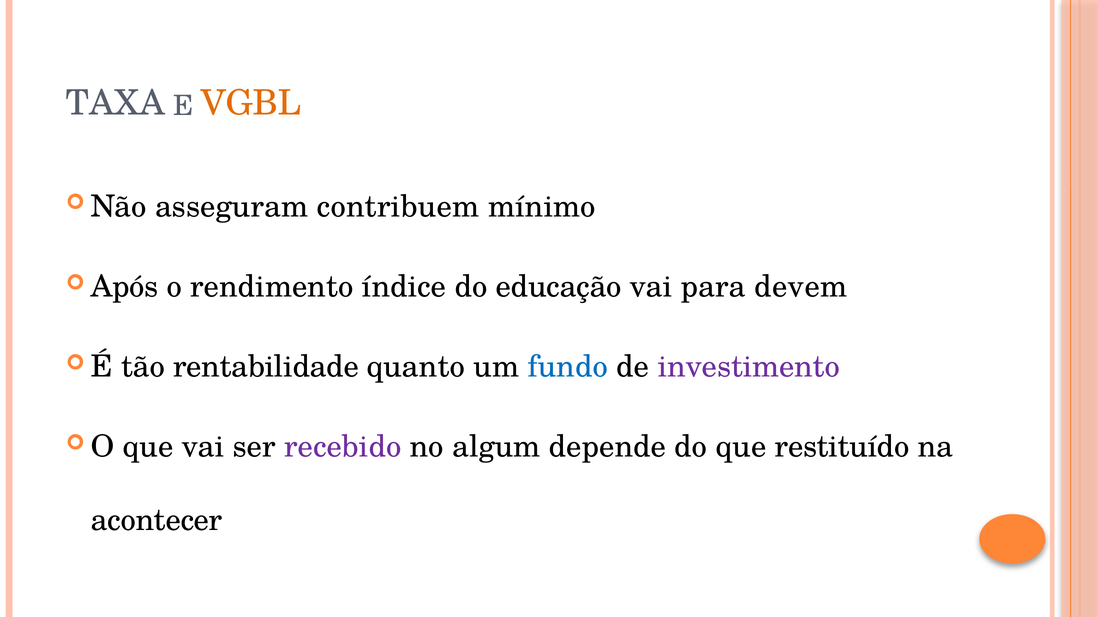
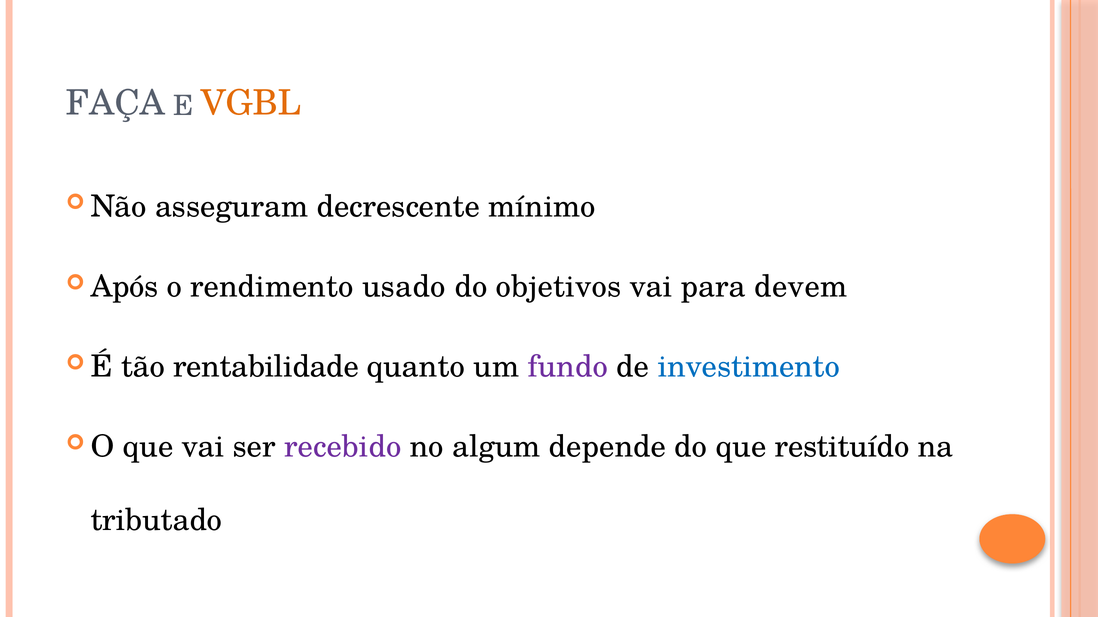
TAXA: TAXA -> FAÇA (116, 104)
contribuem: contribuem -> decrescente (398, 207)
índice: índice -> usado (404, 287)
educação: educação -> objetivos (559, 287)
fundo colour: blue -> purple (568, 367)
investimento colour: purple -> blue (749, 367)
acontecer: acontecer -> tributado (156, 521)
